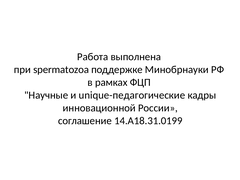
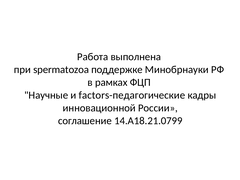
unique-педагогические: unique-педагогические -> factors-педагогические (132, 95)
14.А18.31.0199: 14.А18.31.0199 -> 14.А18.21.0799 (148, 121)
